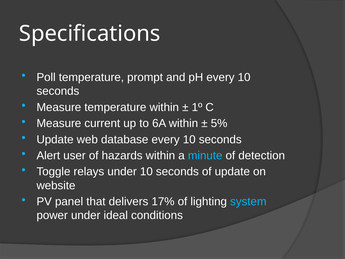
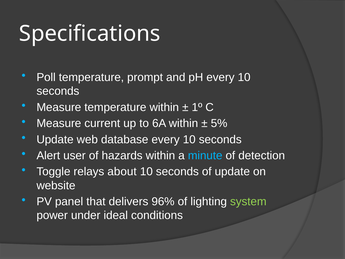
relays under: under -> about (122, 172)
17%: 17% -> 96% (163, 201)
system colour: light blue -> light green (248, 201)
